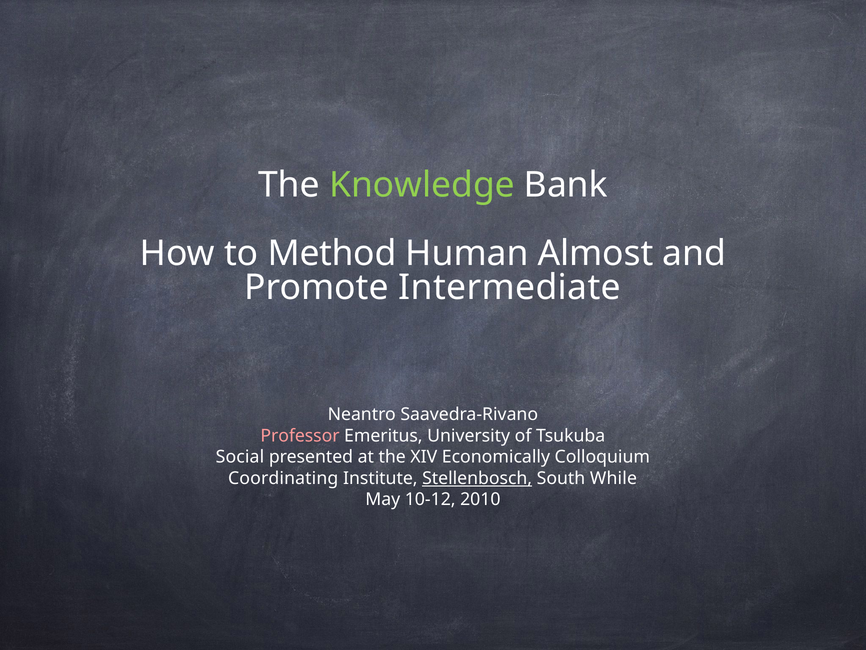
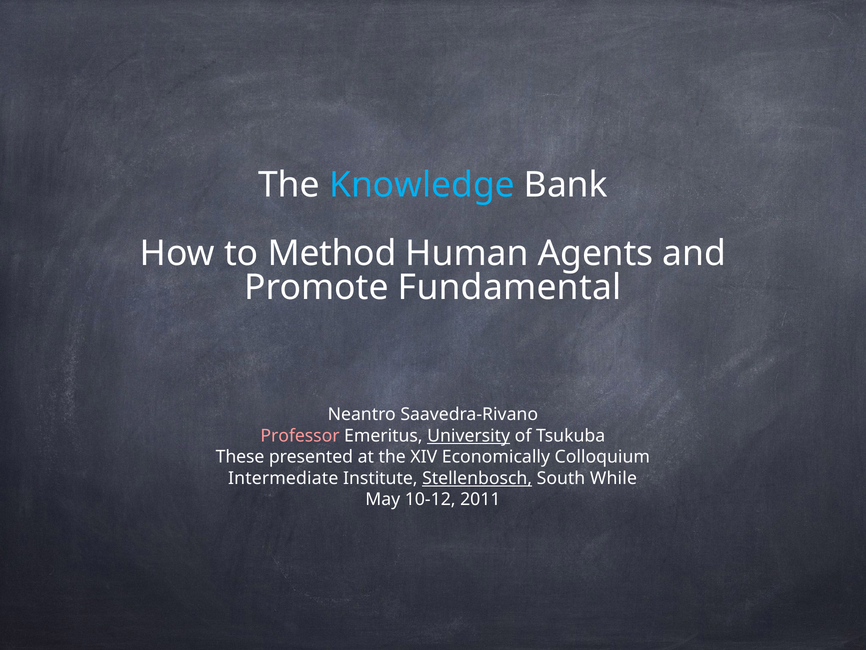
Knowledge colour: light green -> light blue (422, 185)
Almost: Almost -> Agents (596, 253)
Intermediate: Intermediate -> Fundamental (510, 287)
University underline: none -> present (469, 435)
Social: Social -> These (240, 457)
Coordinating: Coordinating -> Intermediate (283, 478)
2010: 2010 -> 2011 (480, 499)
